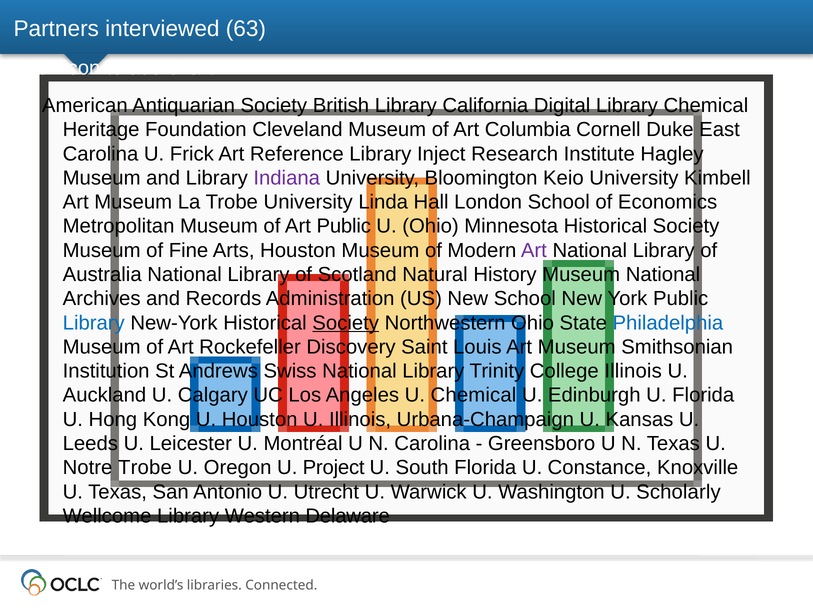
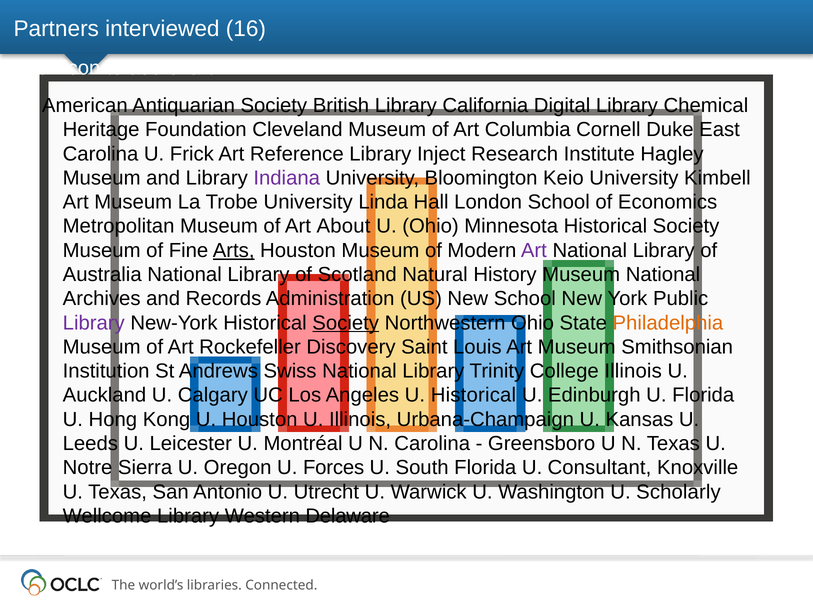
63: 63 -> 16 (246, 29)
Art Public: Public -> About (344, 226)
Arts underline: none -> present (234, 250)
Library colour: blue -> purple (94, 323)
Philadelphia colour: blue -> orange (668, 323)
U Chemical: Chemical -> Historical (473, 395)
Notre Trobe: Trobe -> Sierra (145, 468)
Project: Project -> Forces (334, 468)
Constance: Constance -> Consultant (599, 468)
